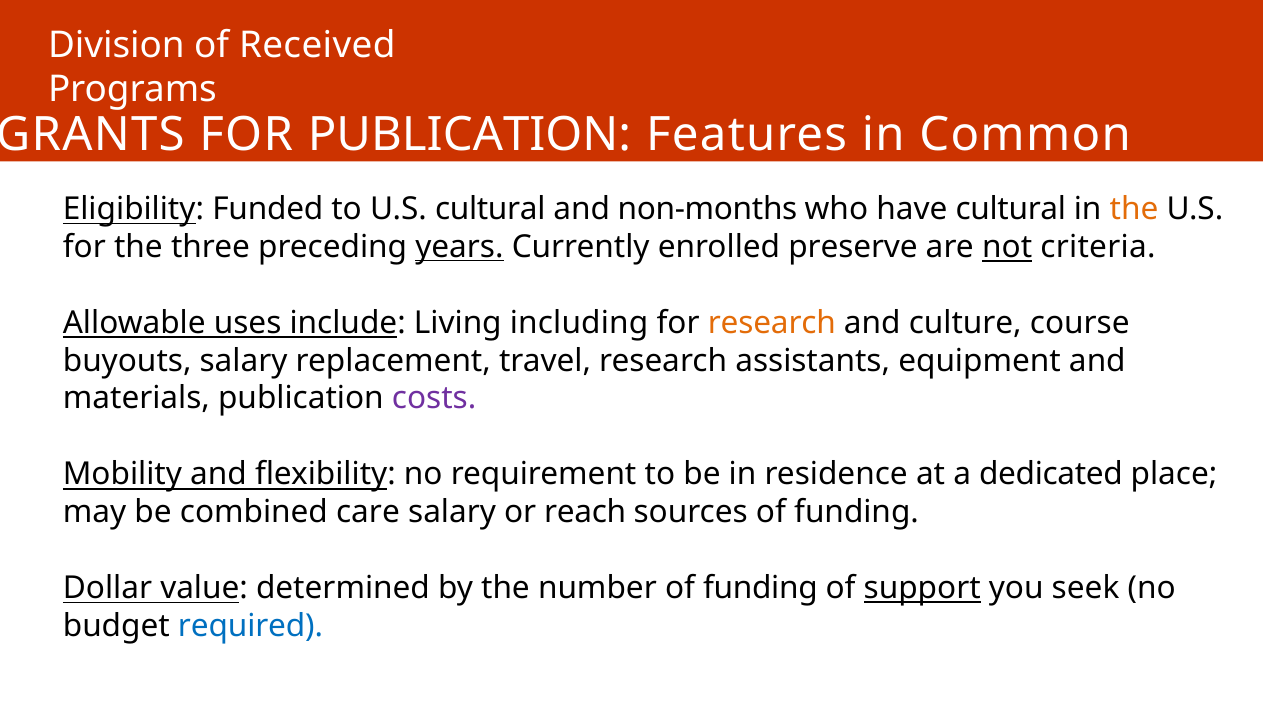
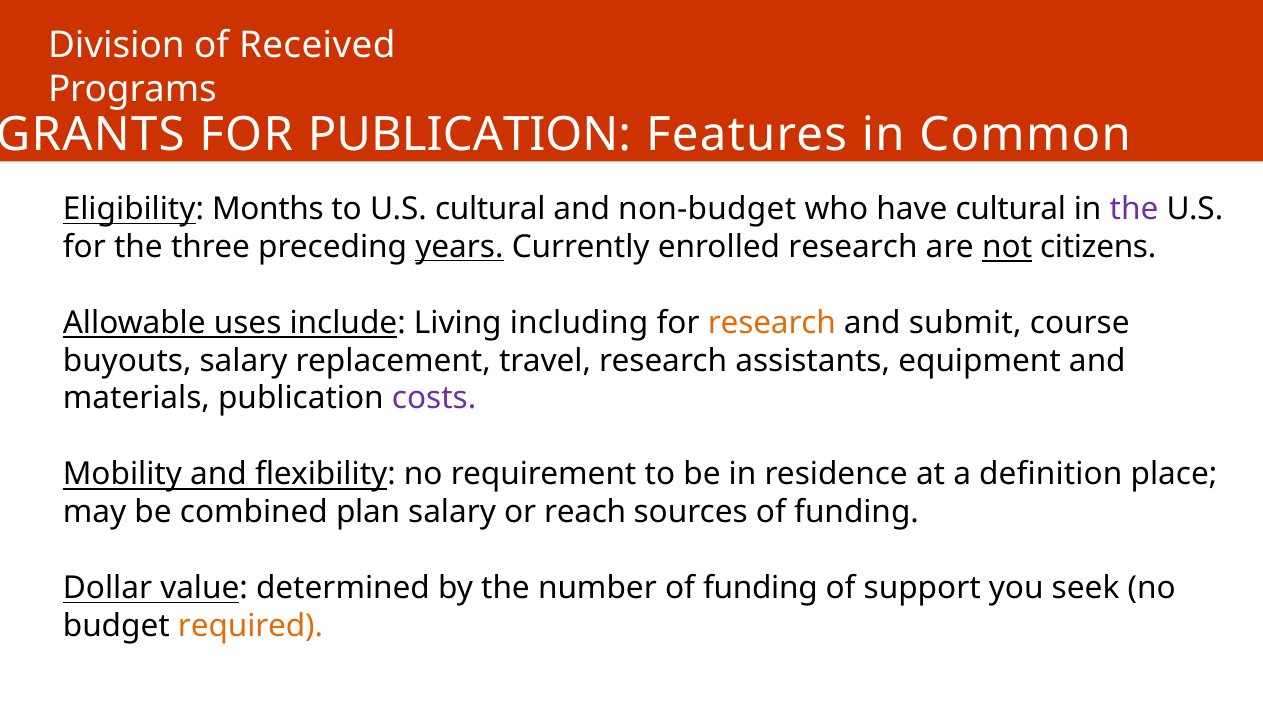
Funded: Funded -> Months (268, 209)
non-months: non-months -> non-budget (707, 209)
the colour: orange -> purple (1134, 209)
enrolled preserve: preserve -> research (853, 247)
criteria: criteria -> citizens (1098, 247)
culture: culture -> submit (965, 322)
dedicated: dedicated -> definition (1051, 474)
care: care -> plan (368, 512)
support underline: present -> none (922, 588)
required colour: blue -> orange (250, 626)
